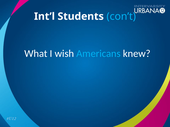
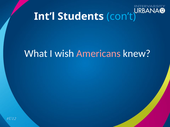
Americans colour: light blue -> pink (98, 54)
